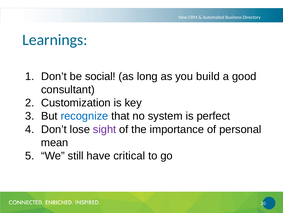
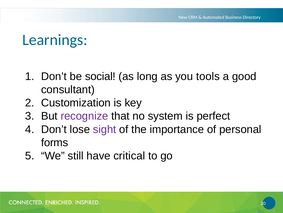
build: build -> tools (208, 76)
recognize colour: blue -> purple (84, 116)
mean: mean -> forms (55, 142)
